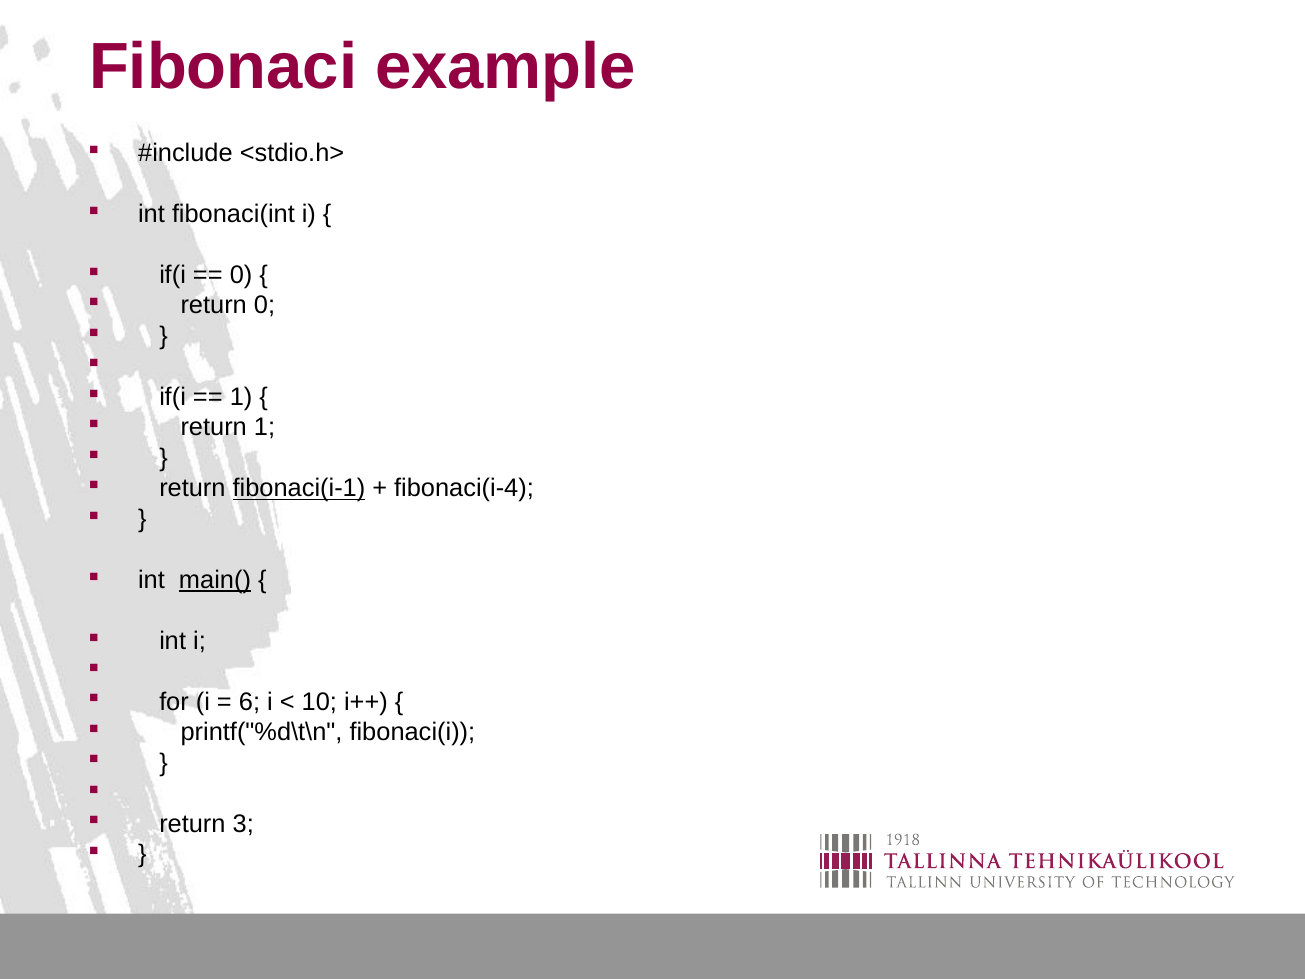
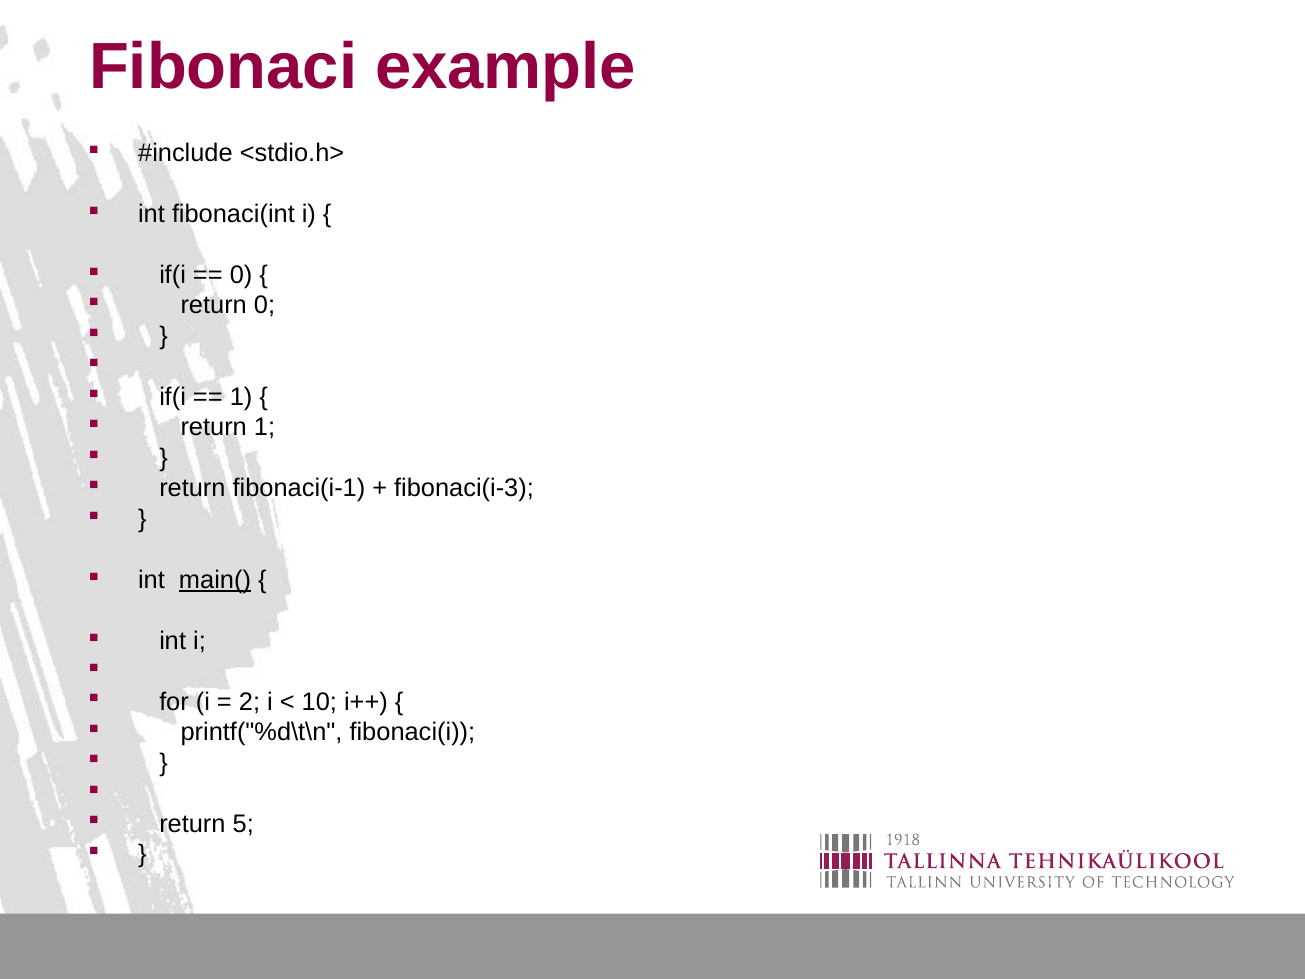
fibonaci(i-1 underline: present -> none (299, 488)
fibonaci(i-4: fibonaci(i-4 -> fibonaci(i-3 (464, 488)
6: 6 -> 2 (250, 702)
3: 3 -> 5 (243, 823)
